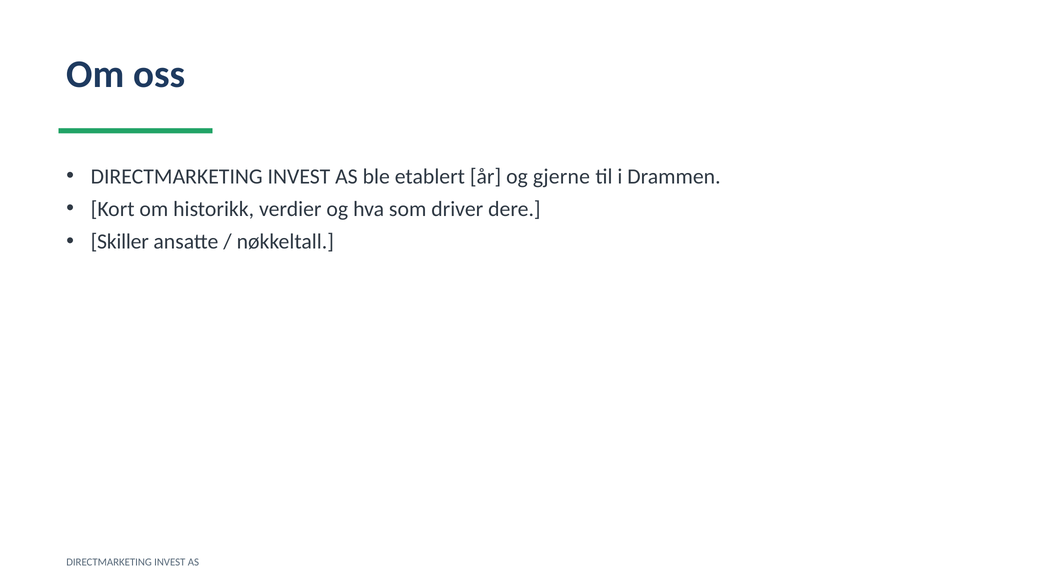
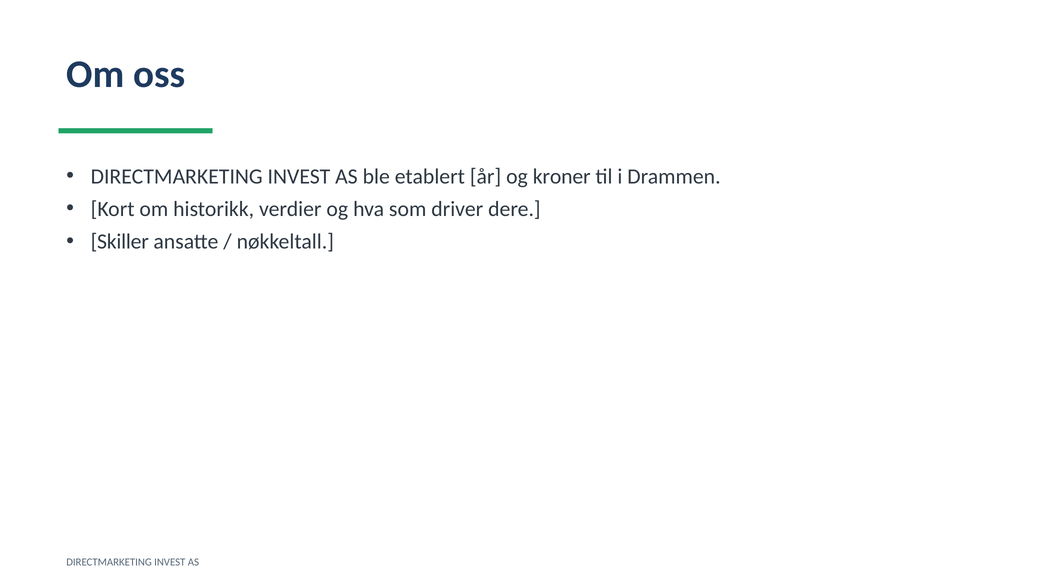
gjerne: gjerne -> kroner (562, 176)
